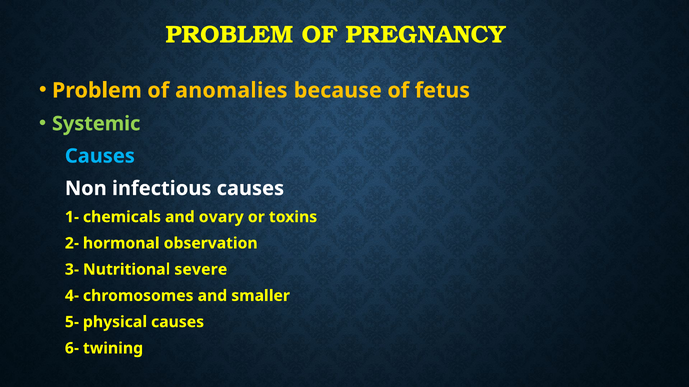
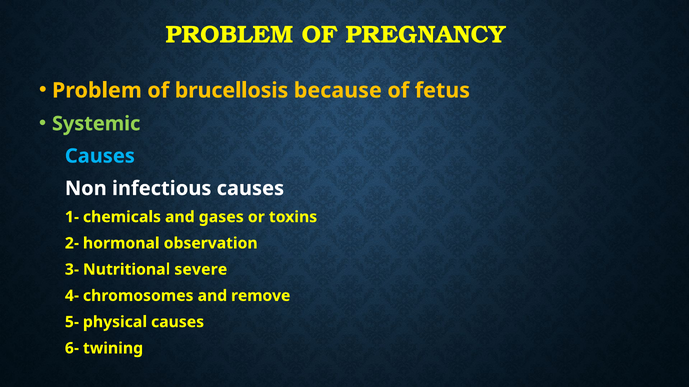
anomalies: anomalies -> brucellosis (232, 91)
ovary: ovary -> gases (221, 217)
smaller: smaller -> remove (261, 296)
